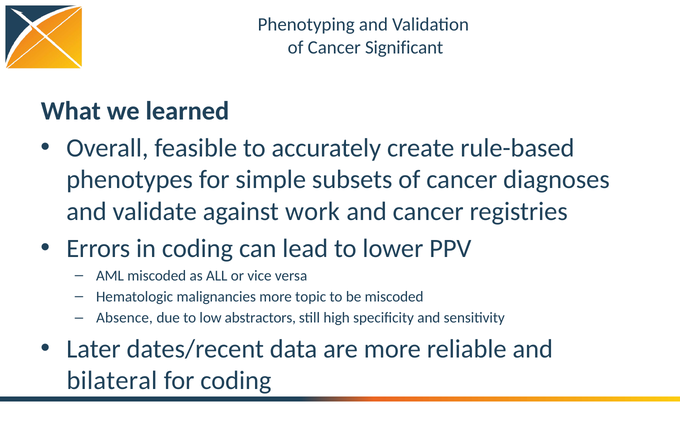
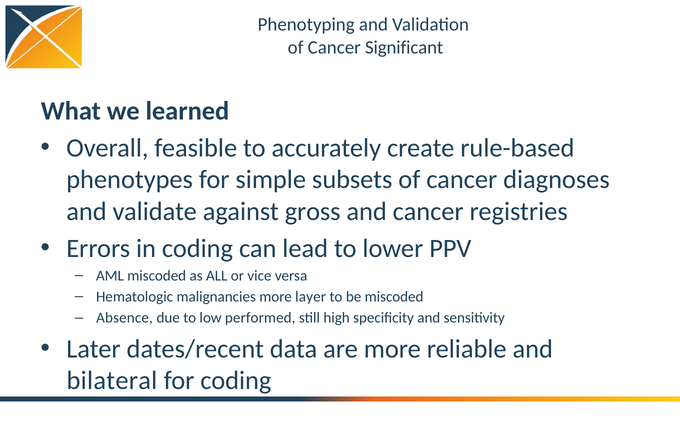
work: work -> gross (313, 211)
topic: topic -> layer (311, 297)
abstractors: abstractors -> performed (260, 318)
